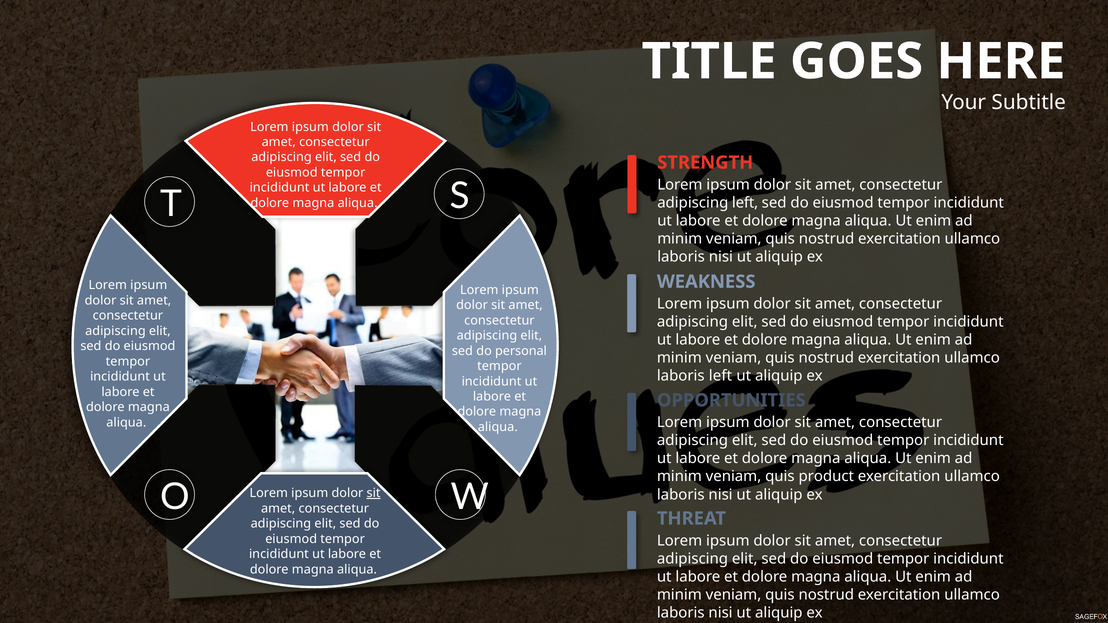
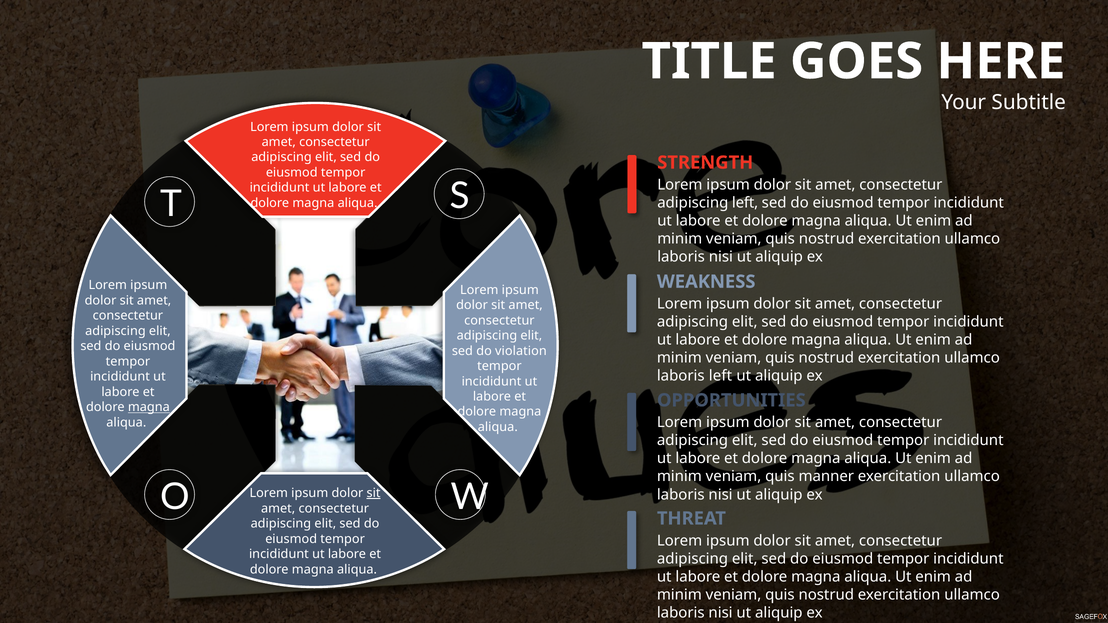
personal: personal -> violation (521, 351)
magna underline: none -> present (149, 407)
product: product -> manner (826, 477)
